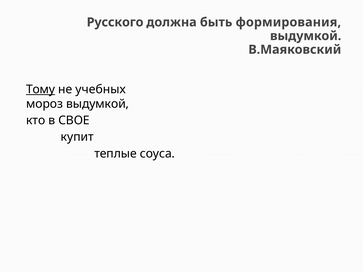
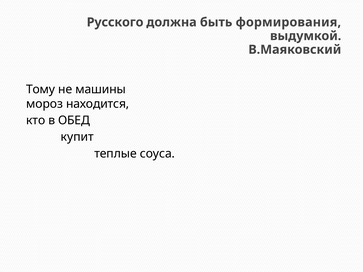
Тому underline: present -> none (41, 90)
учебных: учебных -> машины (101, 90)
мороз выдумкой: выдумкой -> находится (98, 104)
СВОЕ: СВОЕ -> ОБЕД (74, 121)
